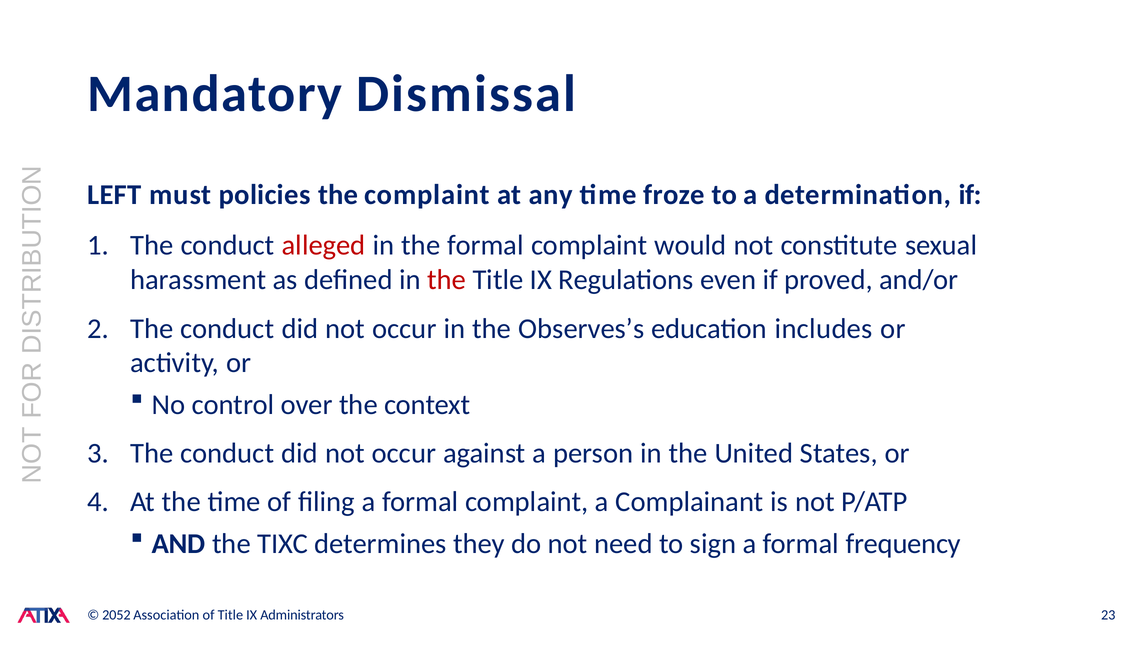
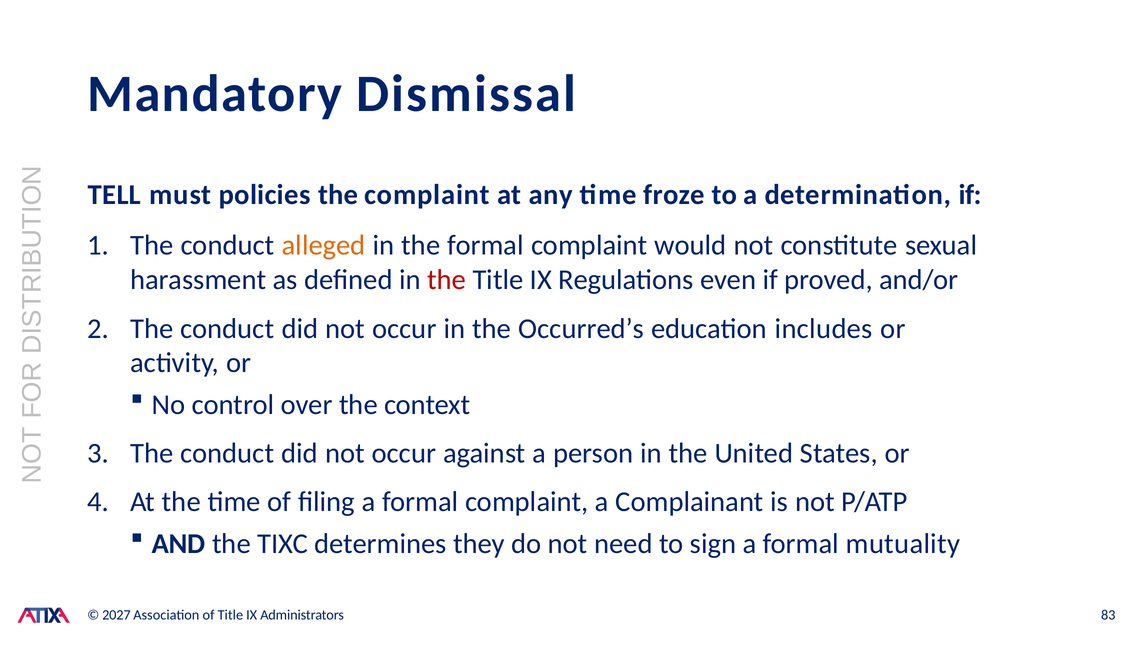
LEFT: LEFT -> TELL (114, 195)
alleged colour: red -> orange (324, 245)
Observes’s: Observes’s -> Occurred’s (581, 328)
frequency: frequency -> mutuality (903, 543)
2052: 2052 -> 2027 (116, 615)
23: 23 -> 83 (1108, 615)
